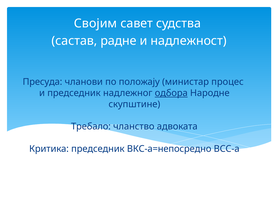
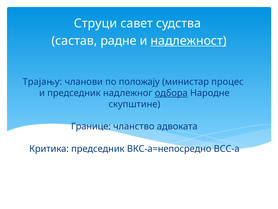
Својим: Својим -> Струци (96, 23)
надлежност underline: none -> present (189, 41)
Пресуда: Пресуда -> Трајању (42, 82)
Требало: Требало -> Границе (91, 126)
